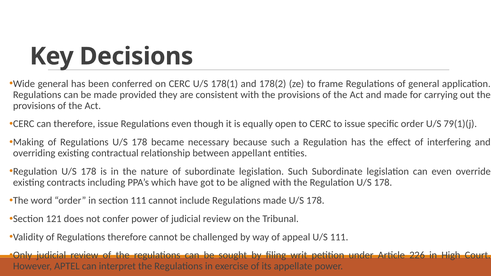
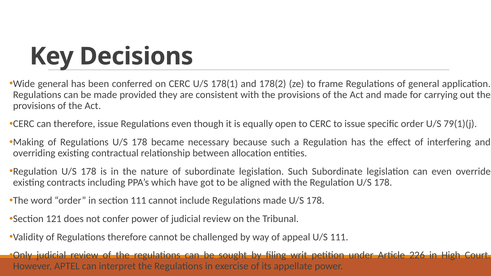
appellant: appellant -> allocation (251, 153)
